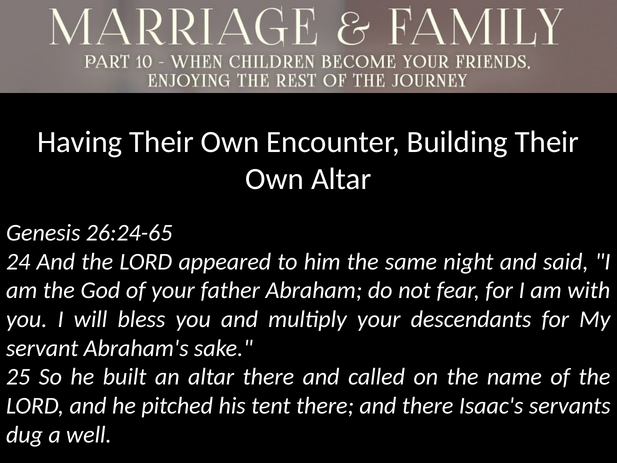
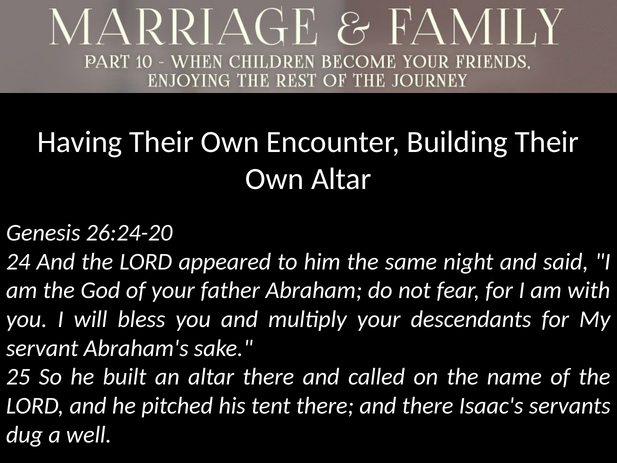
26:24-65: 26:24-65 -> 26:24-20 (129, 233)
